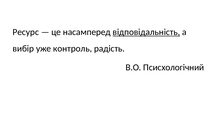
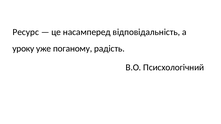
відповідальність underline: present -> none (146, 32)
вибір: вибір -> уроку (23, 49)
контроль: контроль -> поганому (73, 49)
